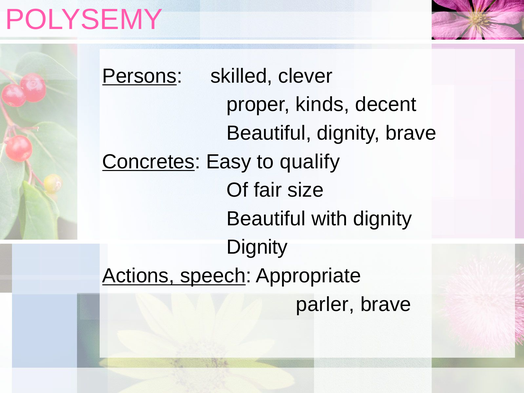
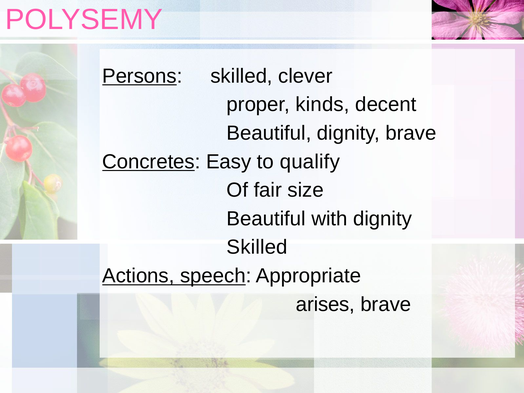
Dignity: Dignity -> Skilled (257, 247)
parler: parler -> arises (325, 304)
